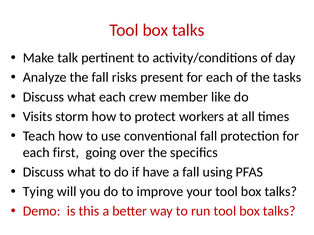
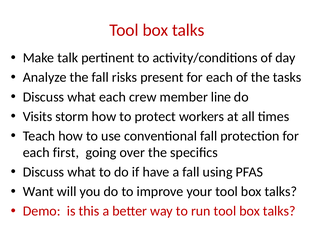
like: like -> line (221, 97)
Tying: Tying -> Want (38, 192)
